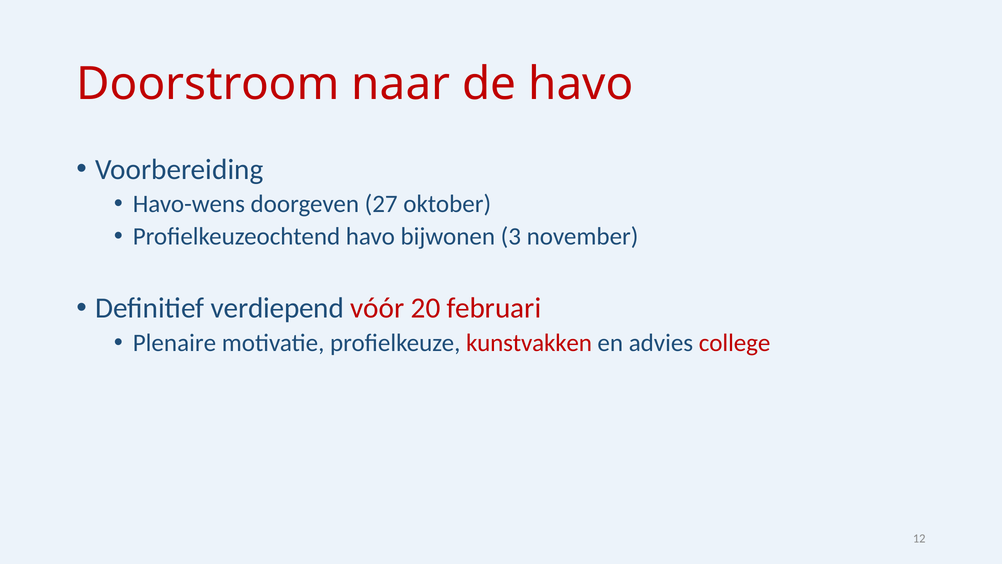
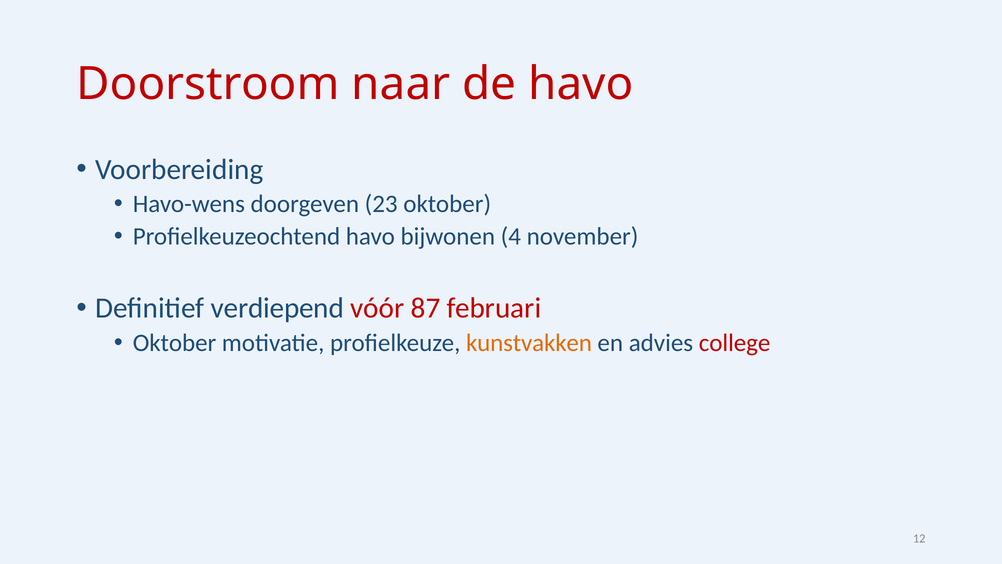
27: 27 -> 23 (381, 204)
3: 3 -> 4 (511, 236)
20: 20 -> 87 (426, 308)
Plenaire: Plenaire -> Oktober (174, 343)
kunstvakken colour: red -> orange (529, 343)
